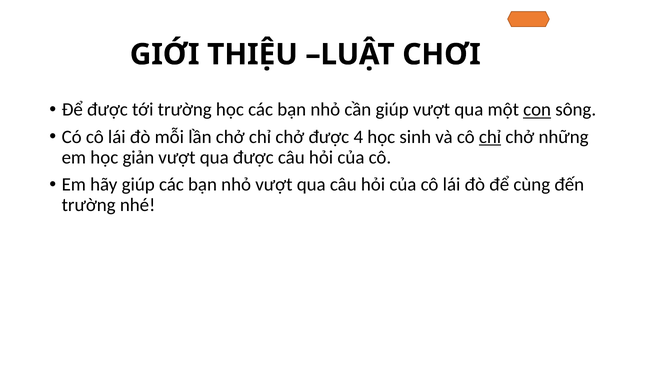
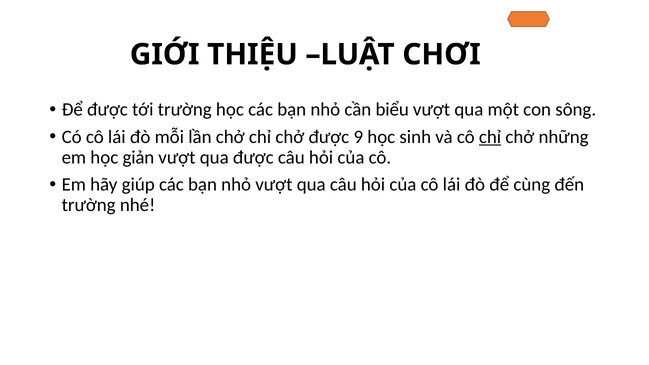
cần giúp: giúp -> biểu (392, 110)
con underline: present -> none (537, 110)
4: 4 -> 9 (358, 137)
